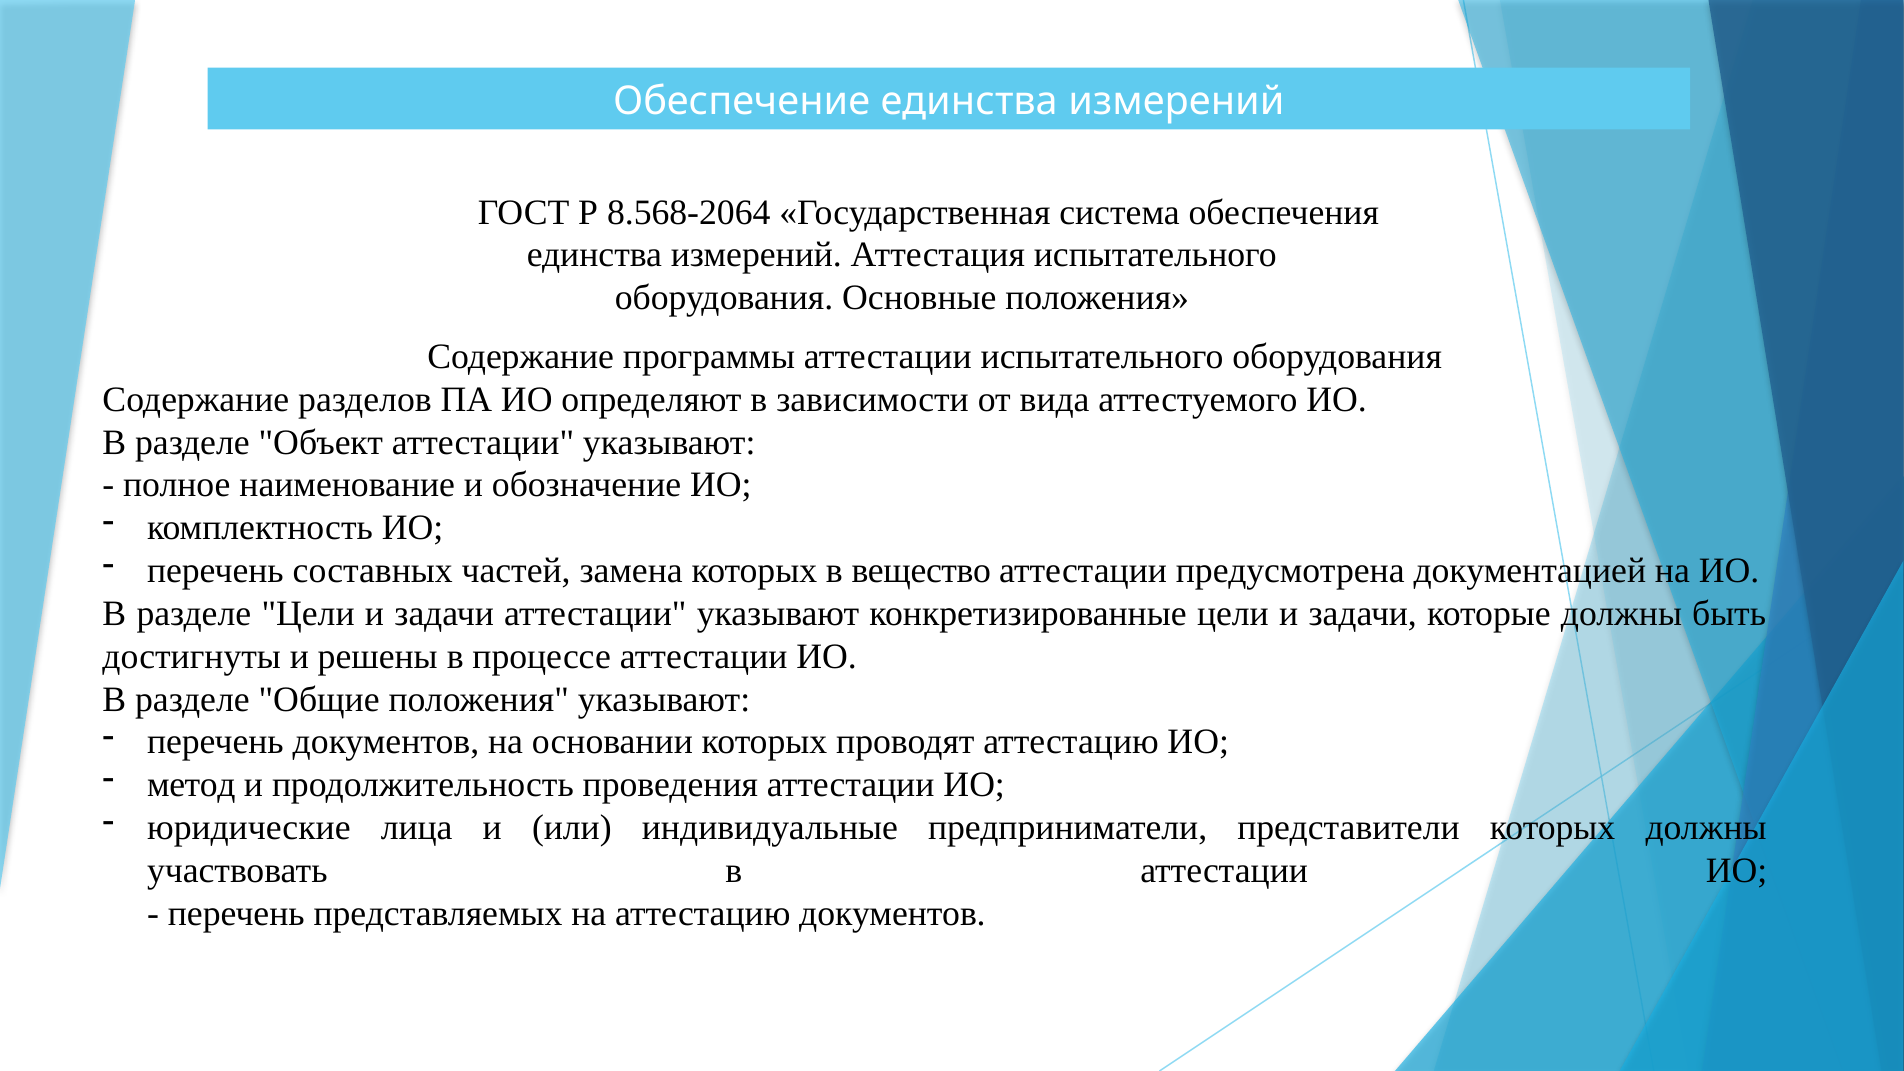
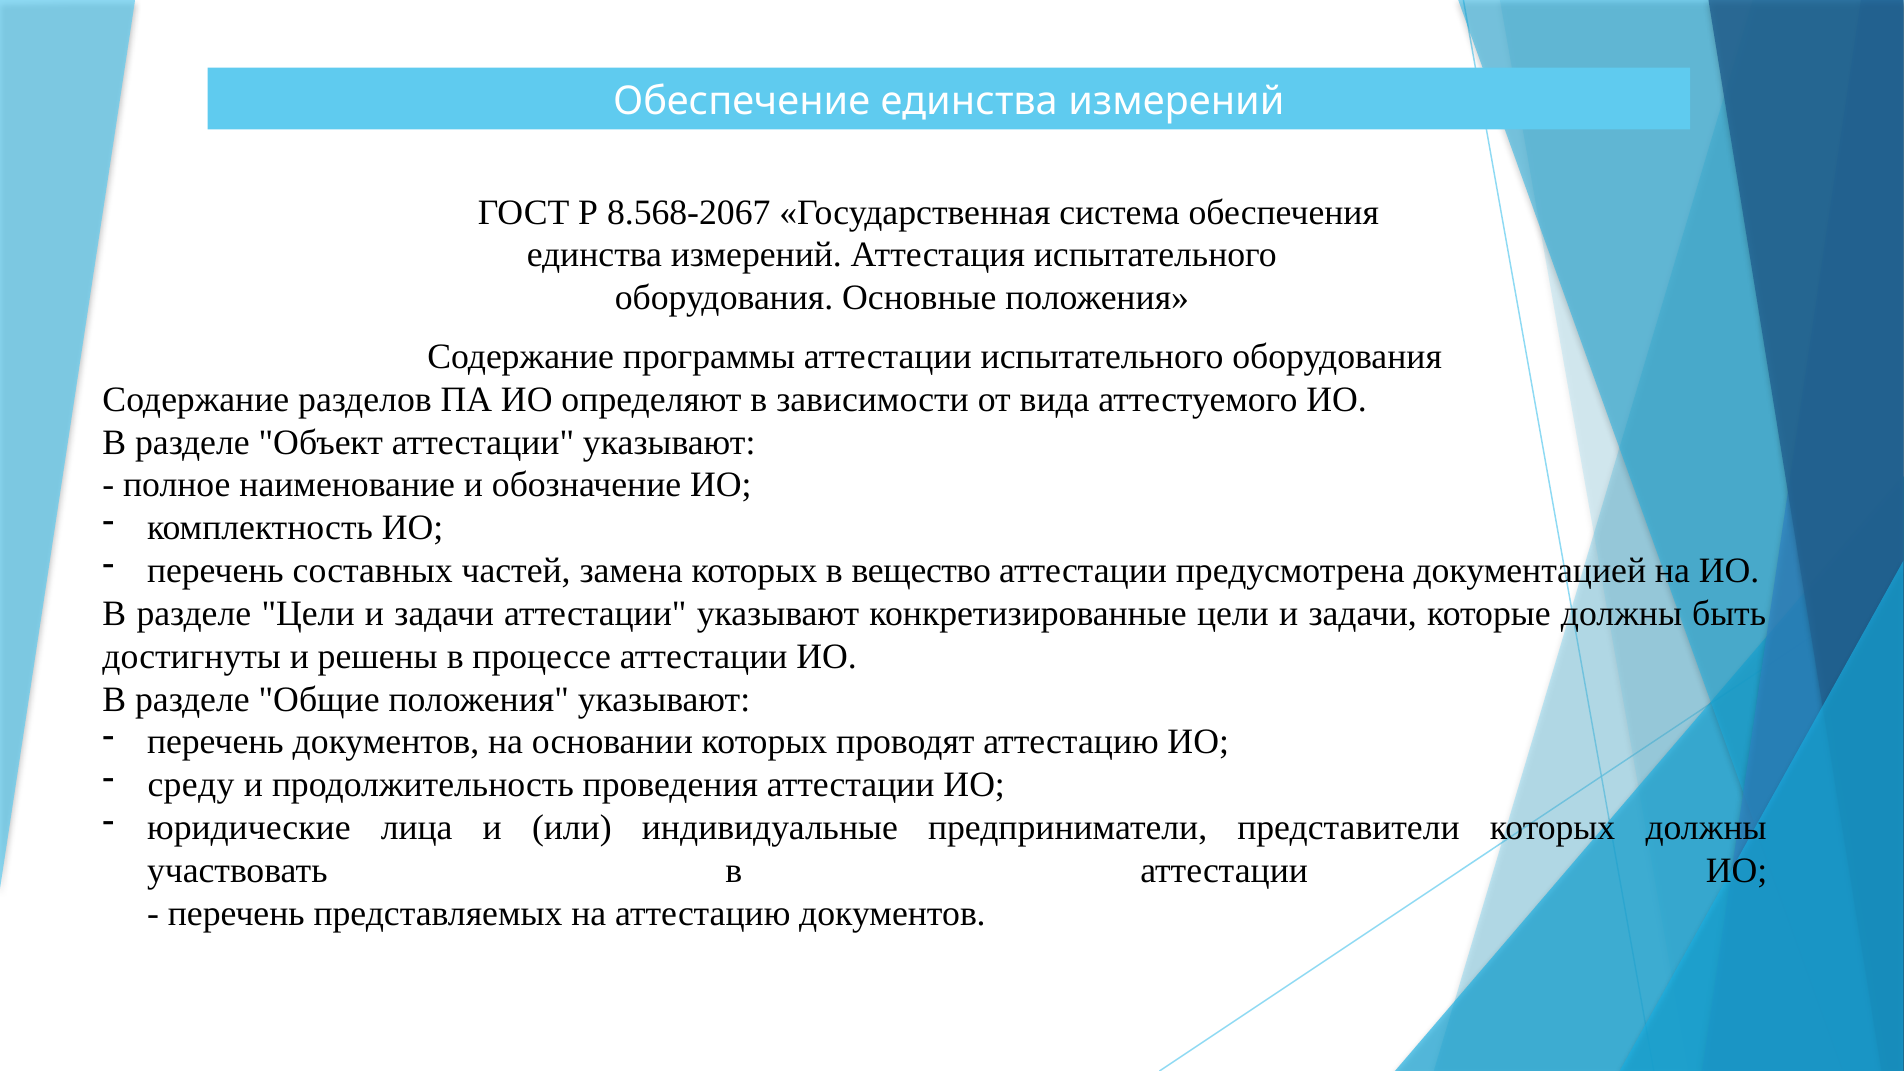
8.568-2064: 8.568-2064 -> 8.568-2067 (689, 212)
метод: метод -> среду (191, 785)
